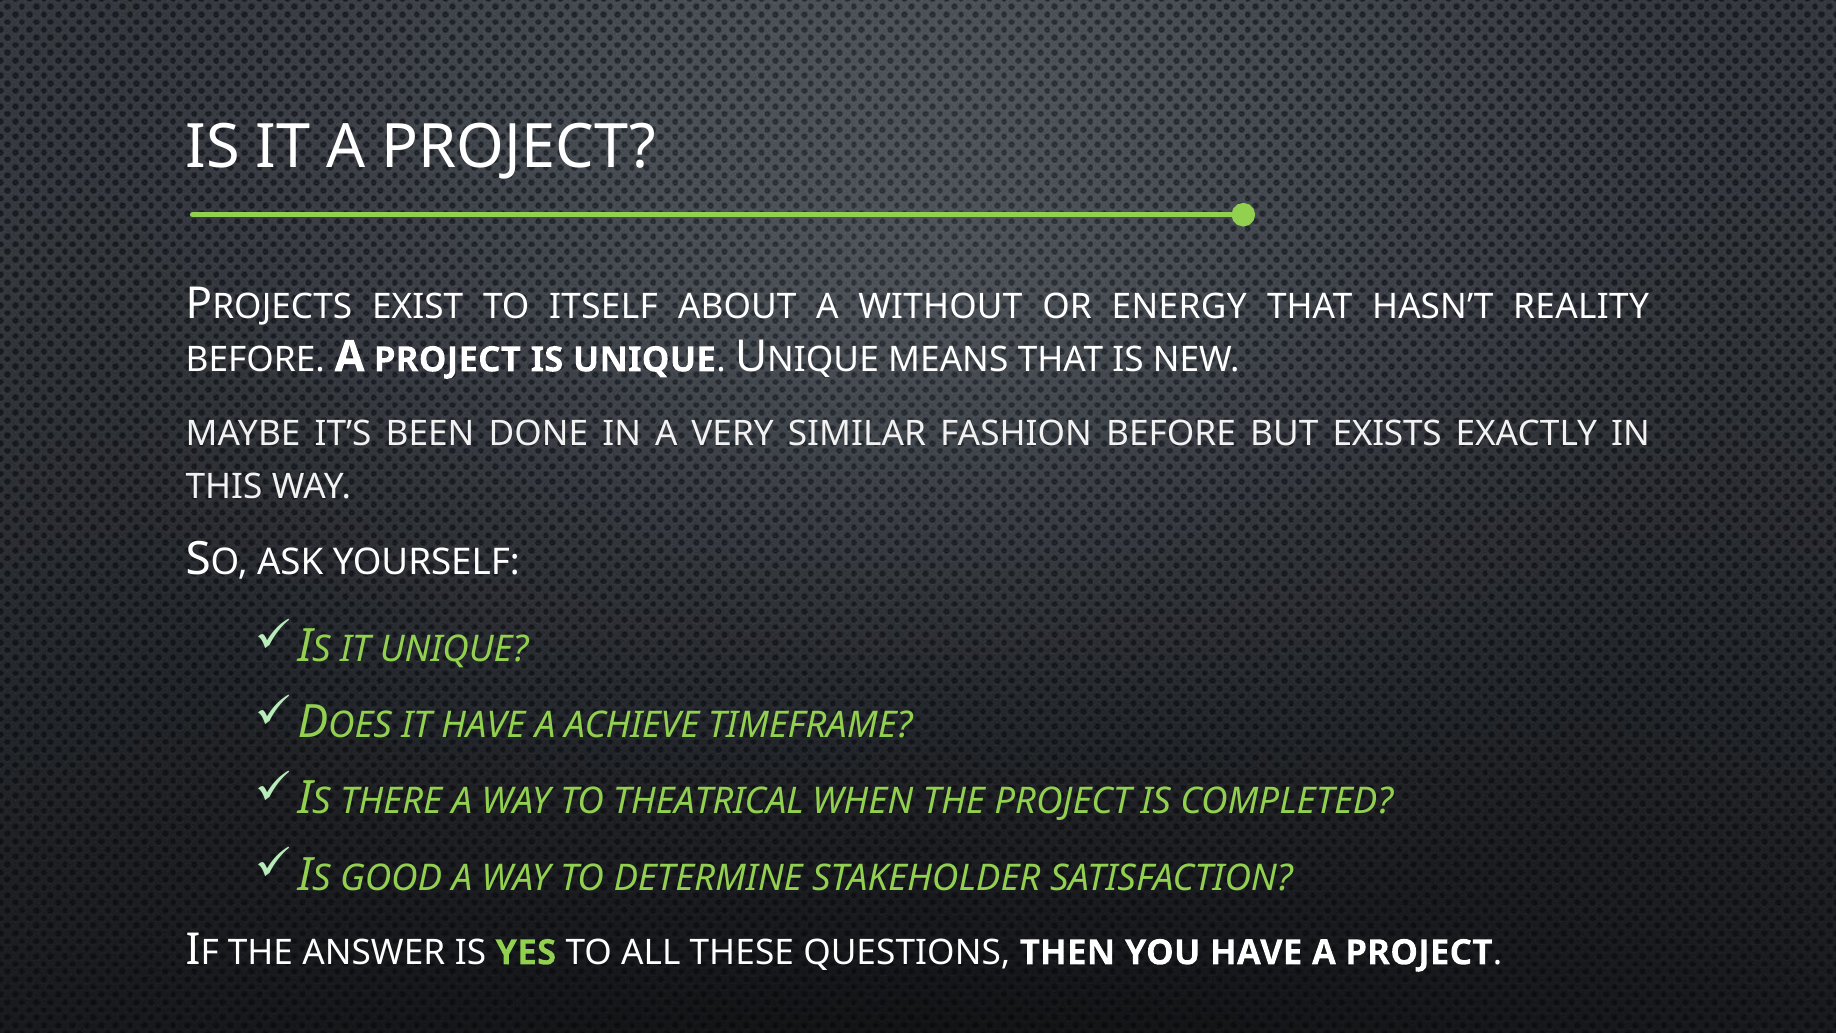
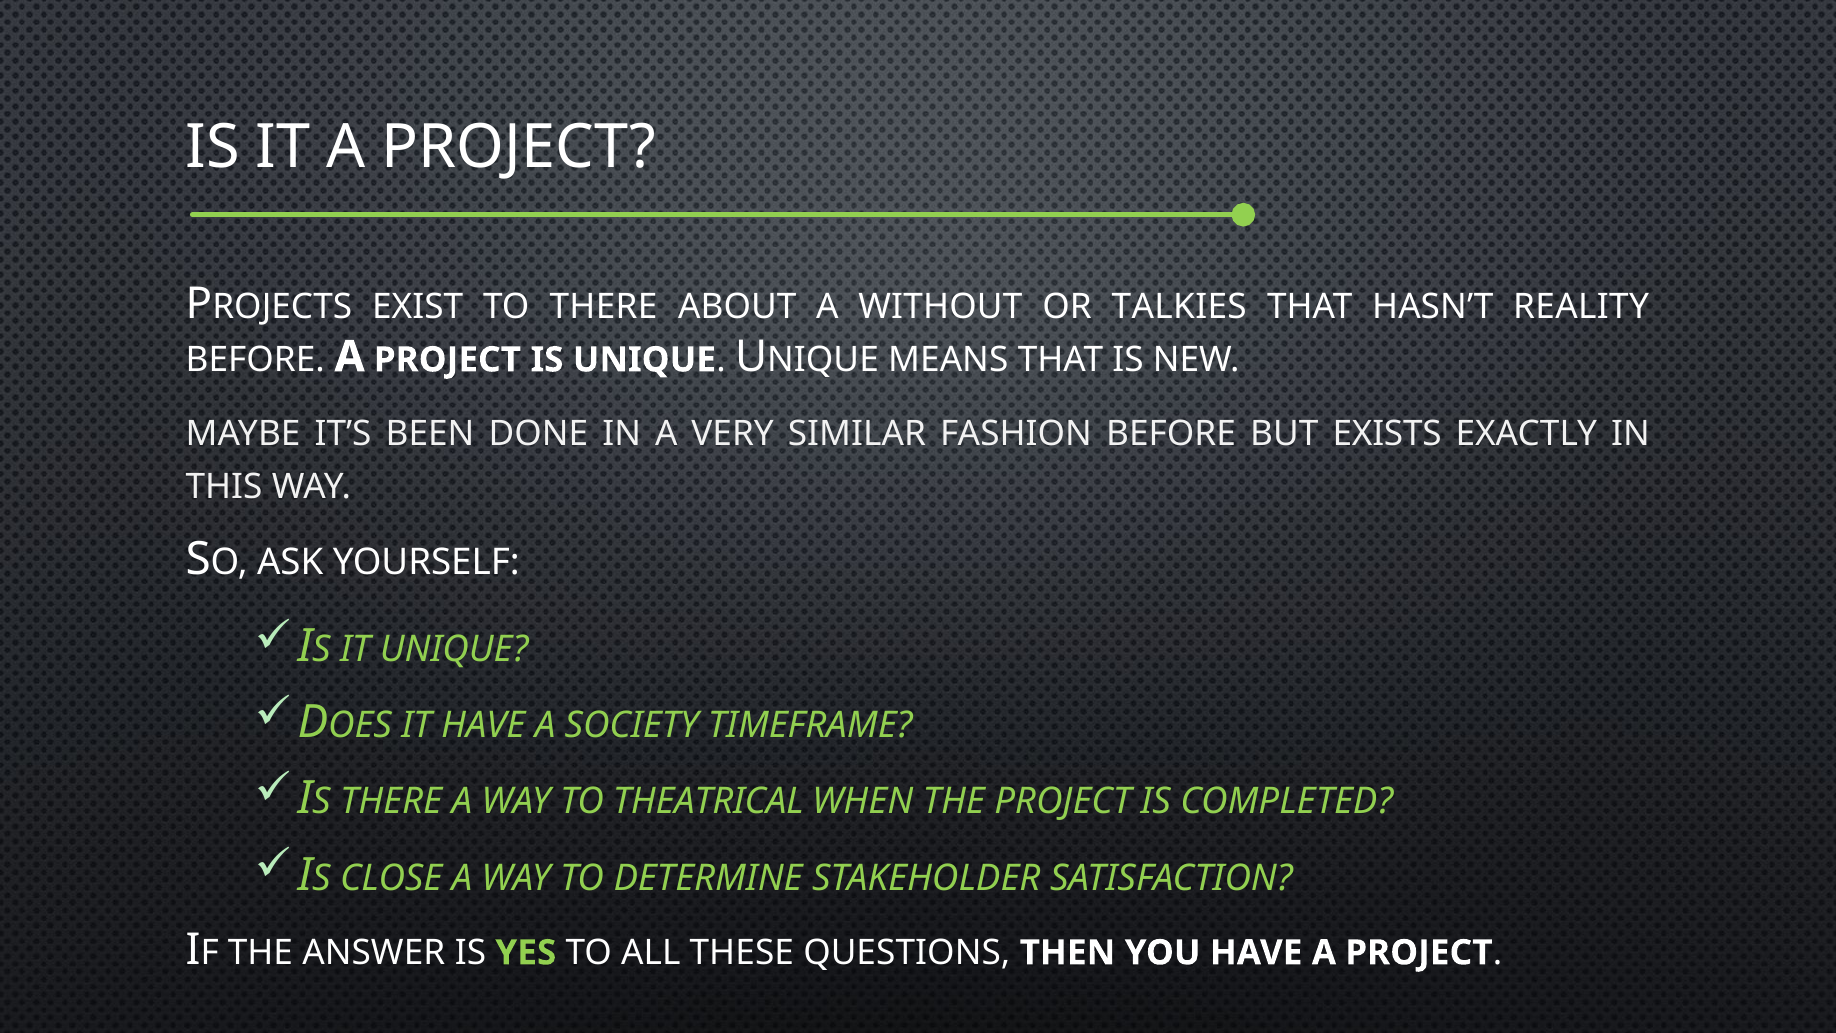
TO ITSELF: ITSELF -> THERE (604, 307)
ENERGY: ENERGY -> TALKIES (1179, 307)
ACHIEVE: ACHIEVE -> SOCIETY (632, 726)
GOOD: GOOD -> CLOSE (391, 878)
